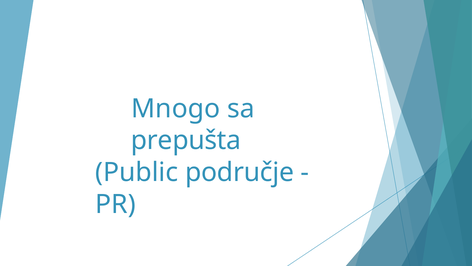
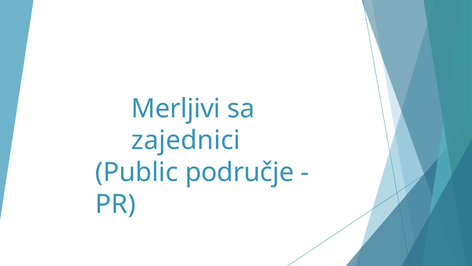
Mnogo: Mnogo -> Merljivi (176, 108)
prepušta: prepušta -> zajednici (186, 140)
